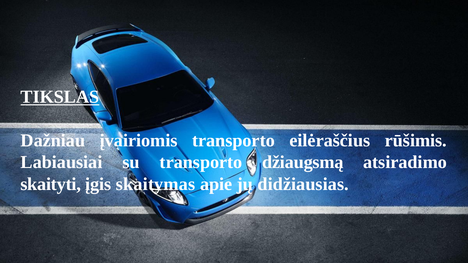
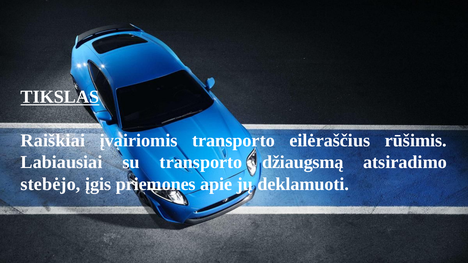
Dažniau: Dažniau -> Raiškiai (53, 141)
skaityti: skaityti -> stebėjo (51, 184)
skaitymas: skaitymas -> priemones (156, 184)
didžiausias: didžiausias -> deklamuoti (303, 184)
